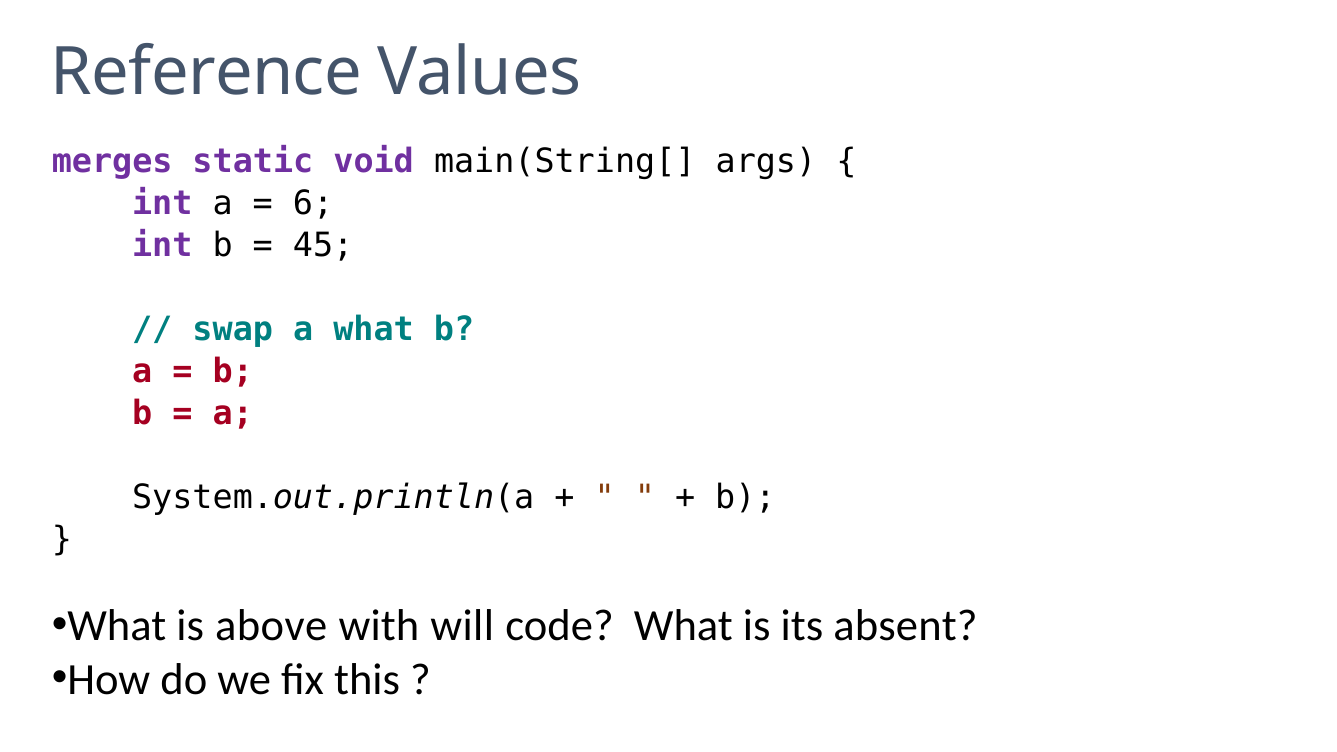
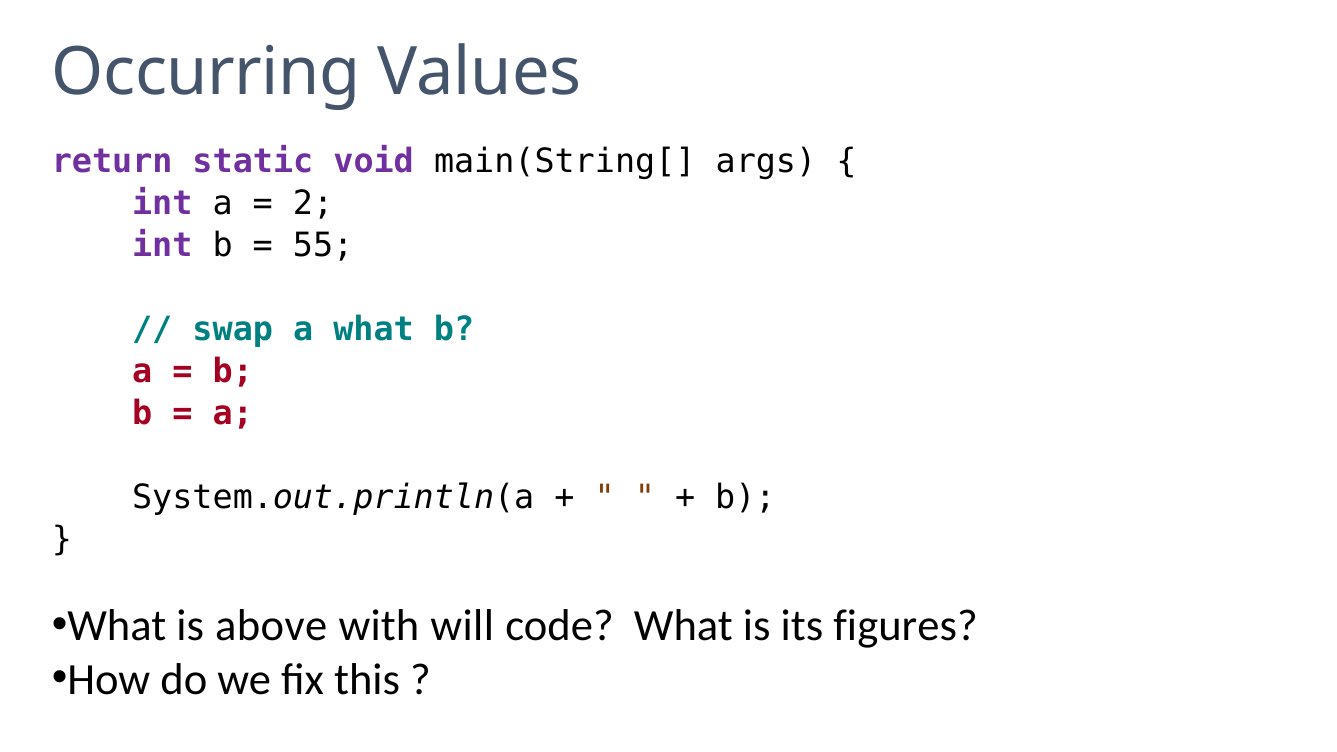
Reference: Reference -> Occurring (206, 72)
merges: merges -> return (112, 162)
6: 6 -> 2 (313, 204)
45: 45 -> 55 (323, 246)
absent: absent -> figures (905, 626)
